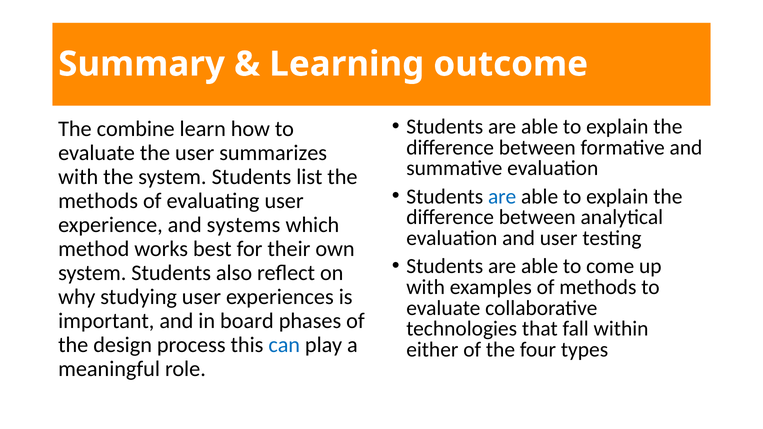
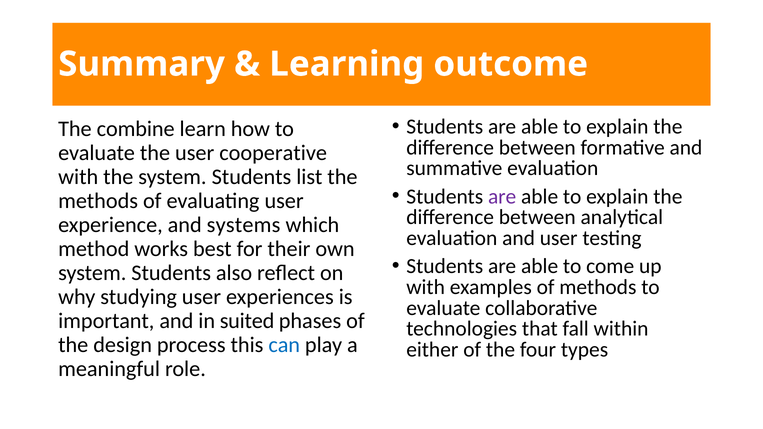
summarizes: summarizes -> cooperative (273, 153)
are colour: blue -> purple (502, 197)
board: board -> suited (247, 321)
